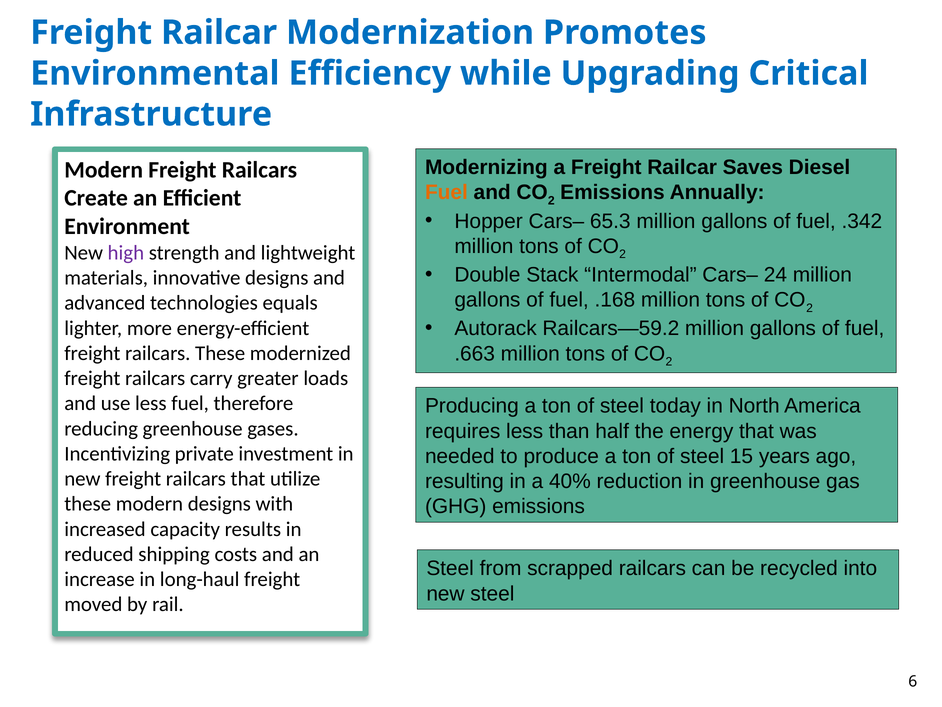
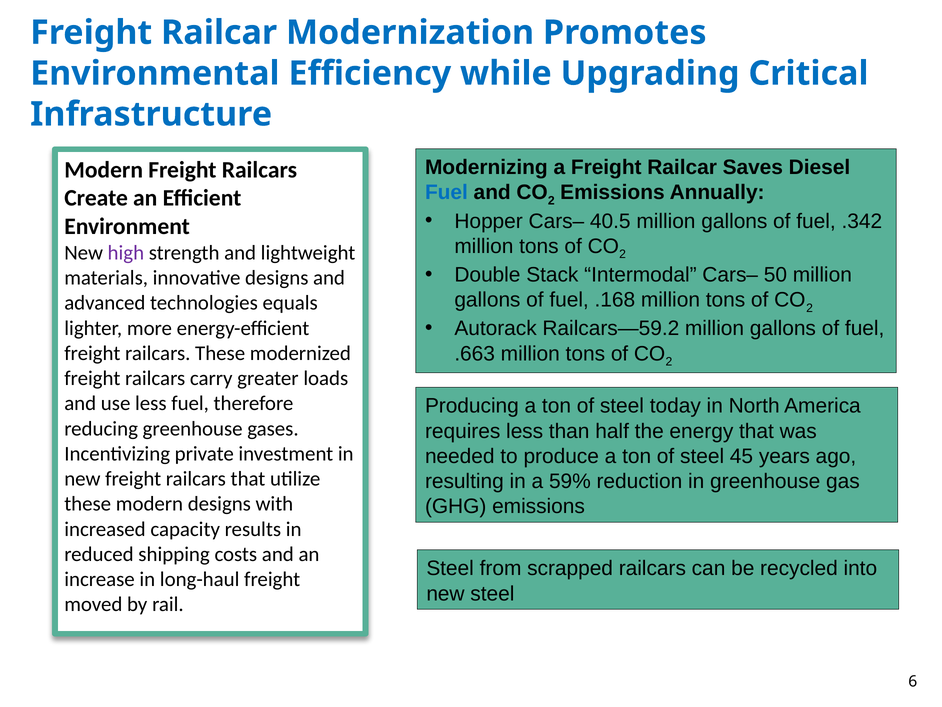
Fuel colour: orange -> blue (446, 192)
65.3: 65.3 -> 40.5 (610, 221)
24: 24 -> 50 (775, 275)
15: 15 -> 45 (741, 456)
40%: 40% -> 59% (570, 481)
